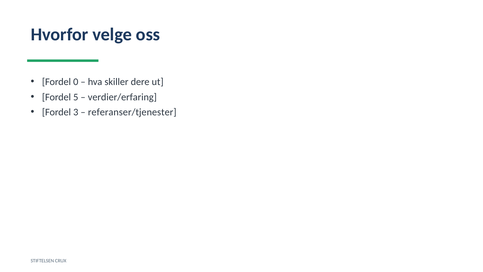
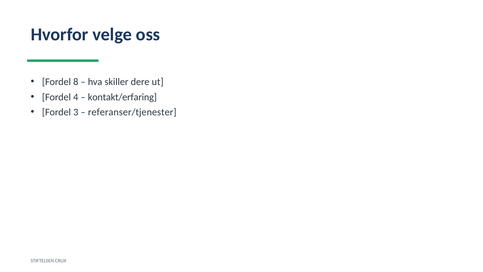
0: 0 -> 8 (76, 82)
5: 5 -> 4 (76, 97)
verdier/erfaring: verdier/erfaring -> kontakt/erfaring (122, 97)
